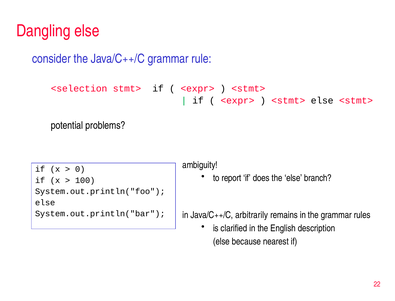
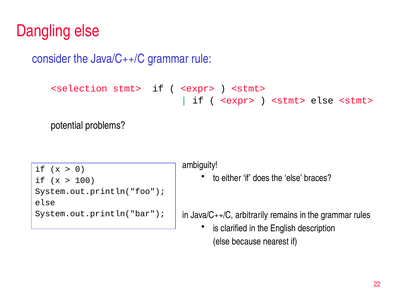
report: report -> either (231, 178)
branch: branch -> braces (318, 178)
